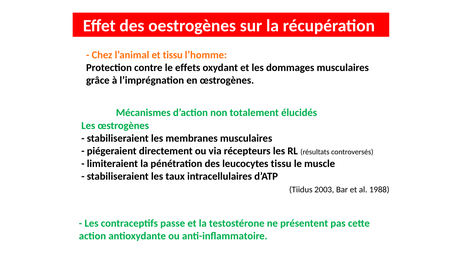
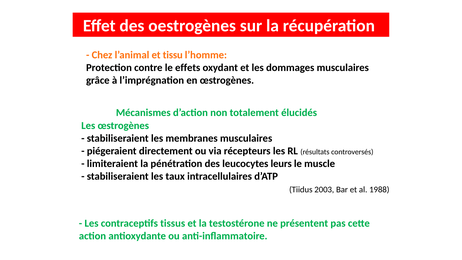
leucocytes tissu: tissu -> leurs (281, 164)
passe: passe -> tissus (173, 223)
